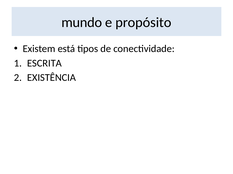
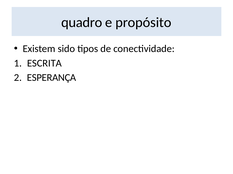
mundo: mundo -> quadro (82, 23)
está: está -> sido (66, 49)
EXISTÊNCIA: EXISTÊNCIA -> ESPERANÇA (52, 78)
